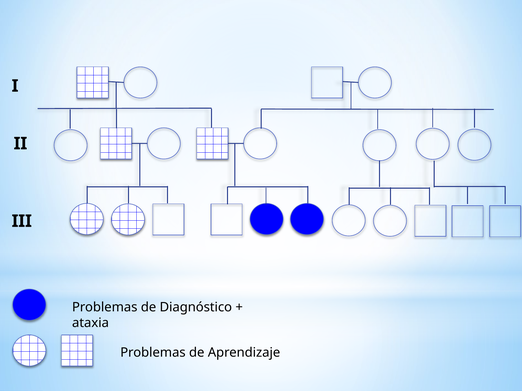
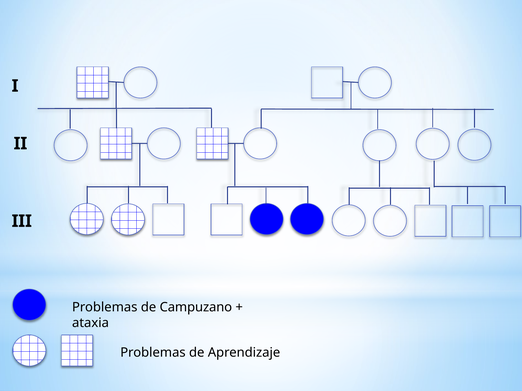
Diagnóstico: Diagnóstico -> Campuzano (196, 308)
